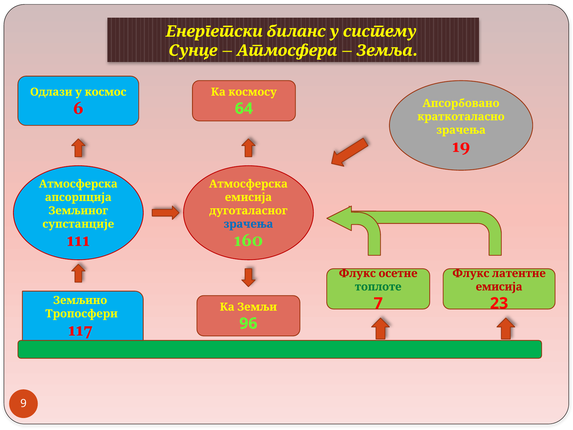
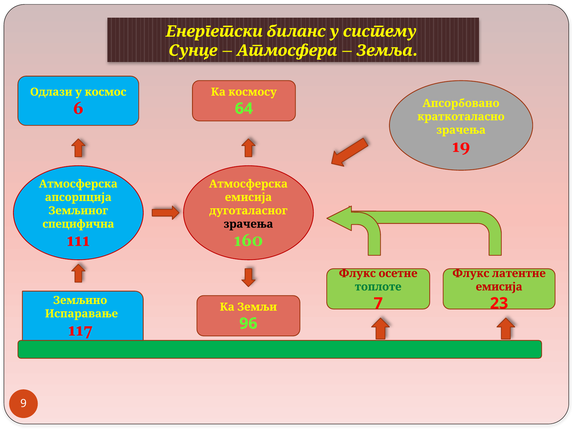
супстанције: супстанције -> специфична (78, 224)
зрачења colour: blue -> black (248, 224)
Тропосфери: Тропосфери -> Испаравање (81, 314)
